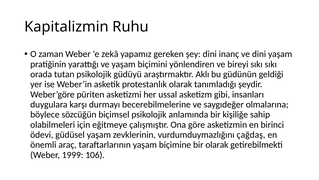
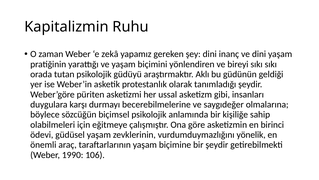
çağdaş: çağdaş -> yönelik (251, 134)
bir olarak: olarak -> şeydir (217, 144)
1999: 1999 -> 1990 (73, 154)
